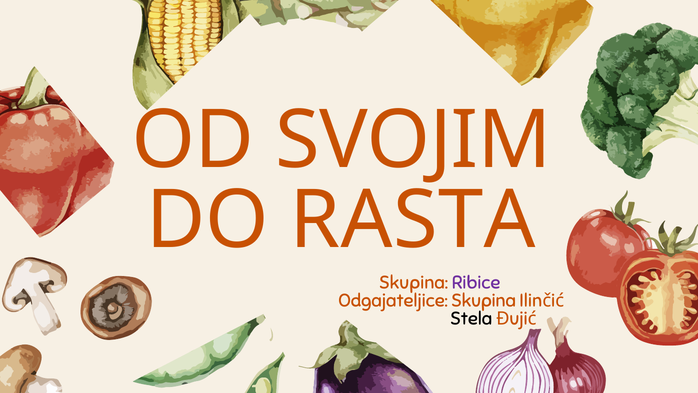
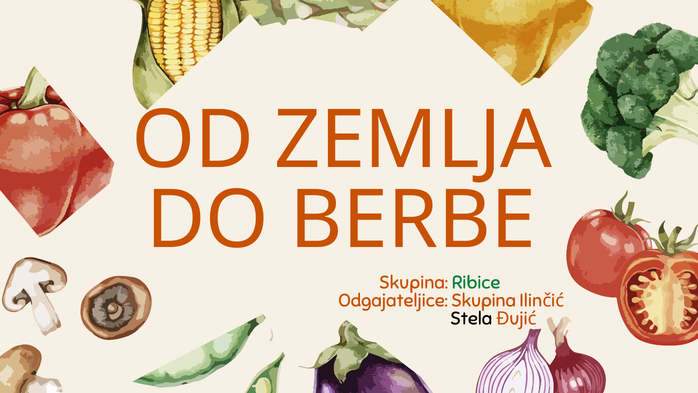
SVOJIM: SVOJIM -> ZEMLJA (413, 140)
RASTA: RASTA -> BERBE (413, 220)
Ribice colour: purple -> green (476, 282)
